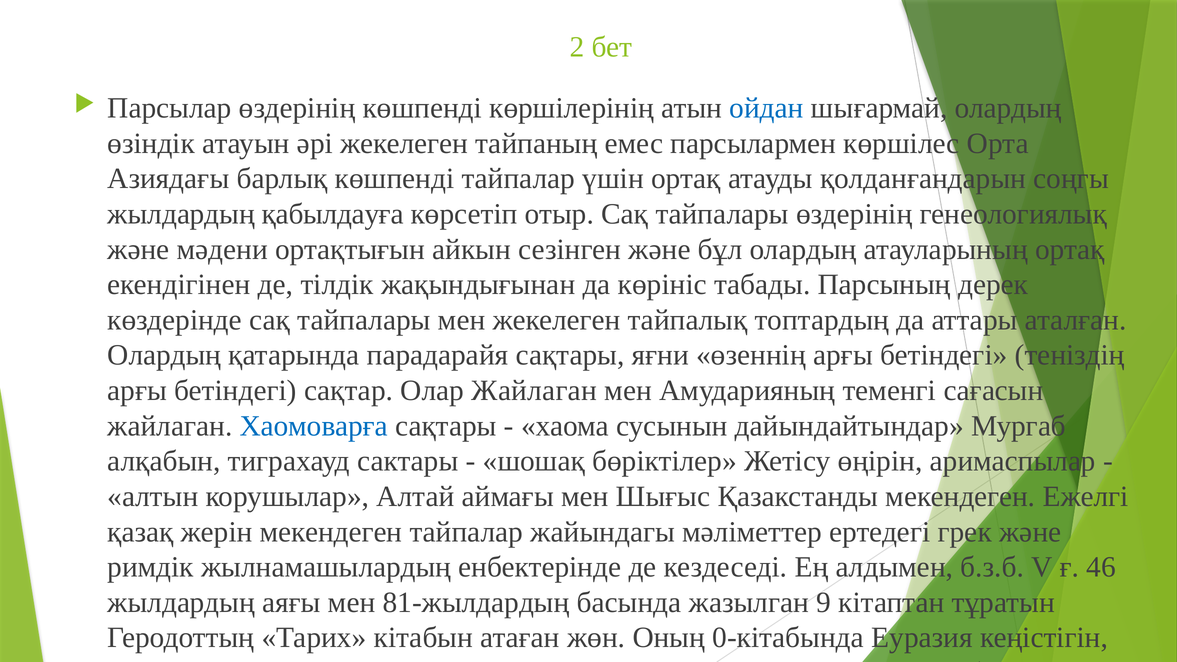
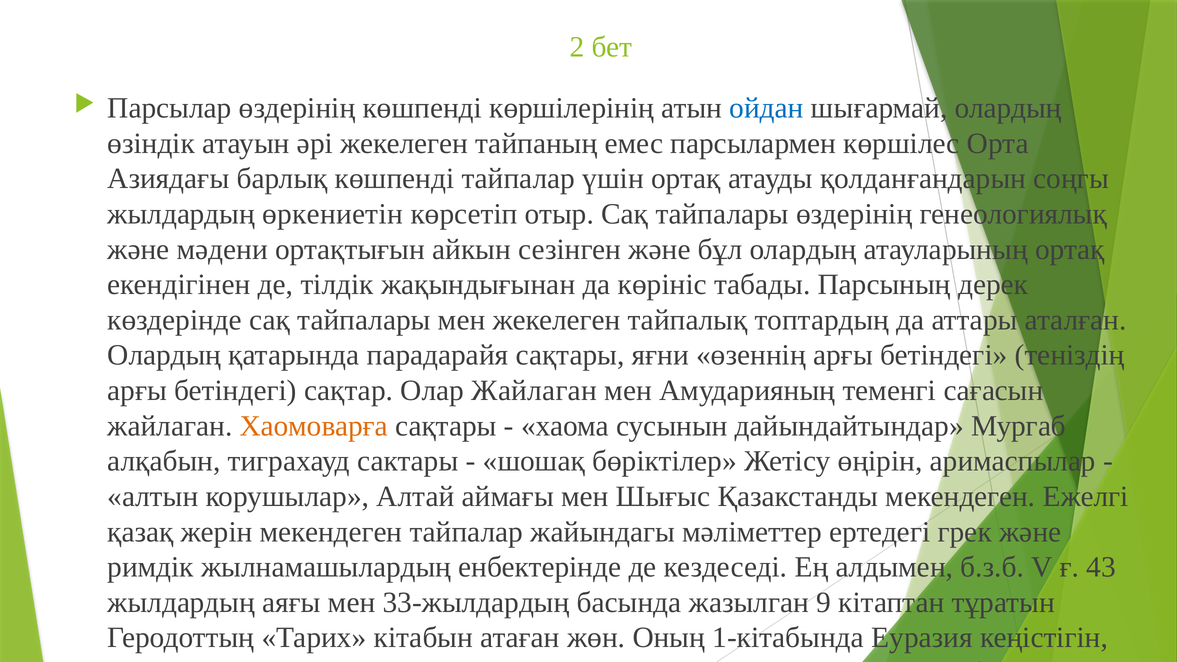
қабылдауға: қабылдауға -> өркениетін (333, 214)
Хаомоварға colour: blue -> orange (314, 426)
46: 46 -> 43 (1101, 567)
81-жылдардың: 81-жылдардың -> 33-жылдардың (476, 602)
0-кітабында: 0-кітабында -> 1-кітабында (788, 638)
